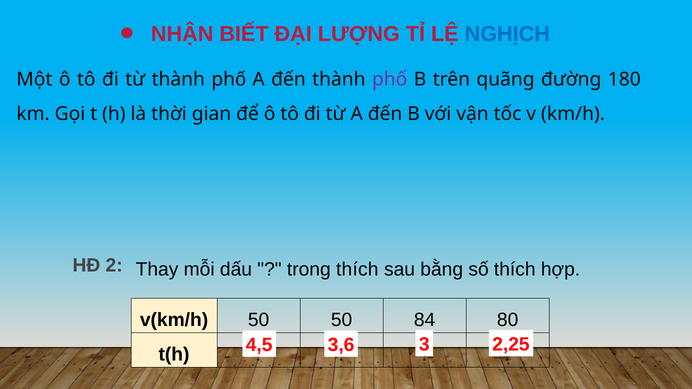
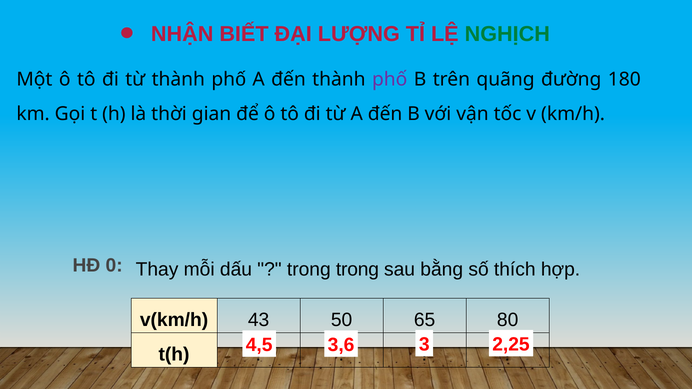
NGHỊCH colour: blue -> green (507, 34)
2: 2 -> 0 (114, 265)
trong thích: thích -> trong (357, 270)
v(km/h 50: 50 -> 43 (259, 320)
84: 84 -> 65 (425, 320)
